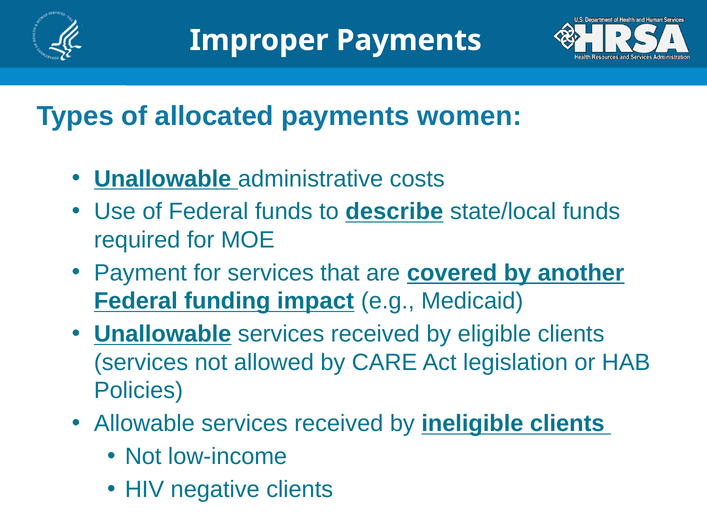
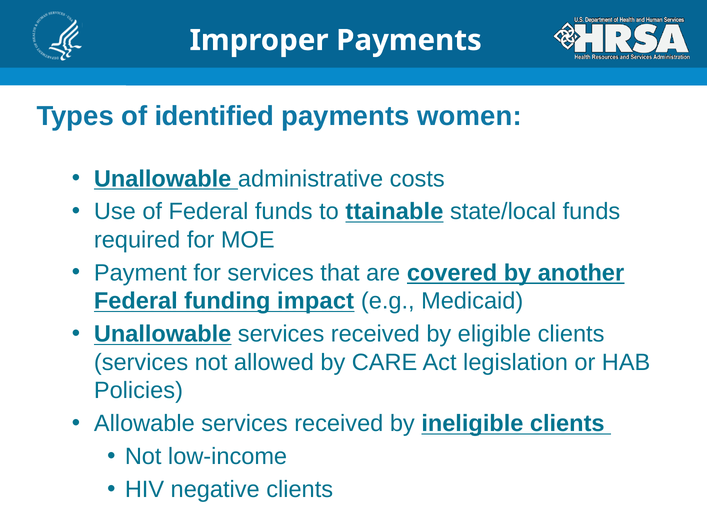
allocated: allocated -> identified (214, 116)
describe: describe -> ttainable (394, 212)
